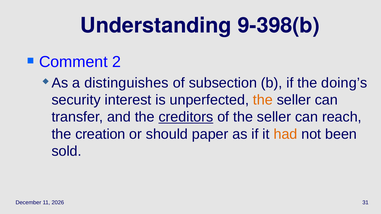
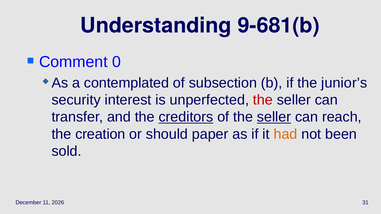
9-398(b: 9-398(b -> 9-681(b (279, 26)
2: 2 -> 0 (116, 62)
distinguishes: distinguishes -> contemplated (127, 83)
doing’s: doing’s -> junior’s (344, 83)
the colour: orange -> red (263, 100)
seller underline: none -> present (274, 117)
